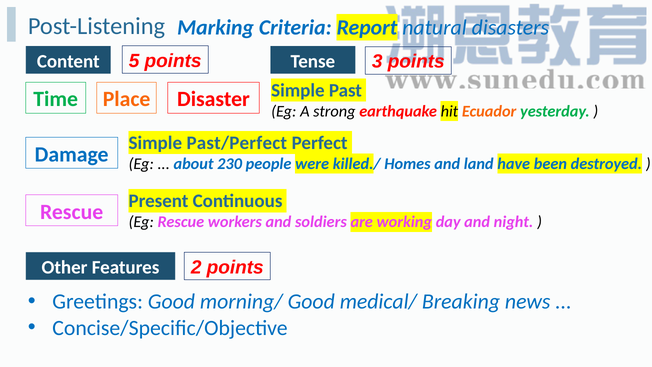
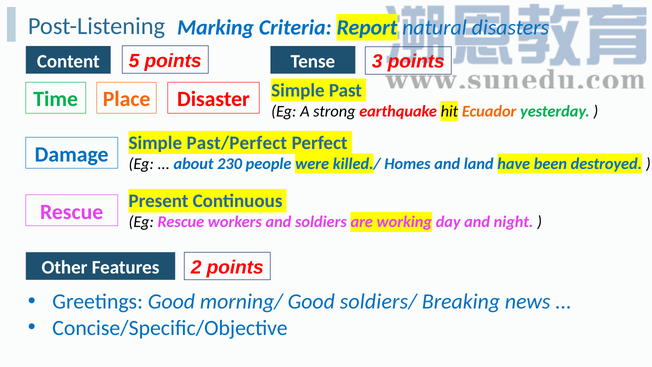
medical/: medical/ -> soldiers/ (378, 302)
